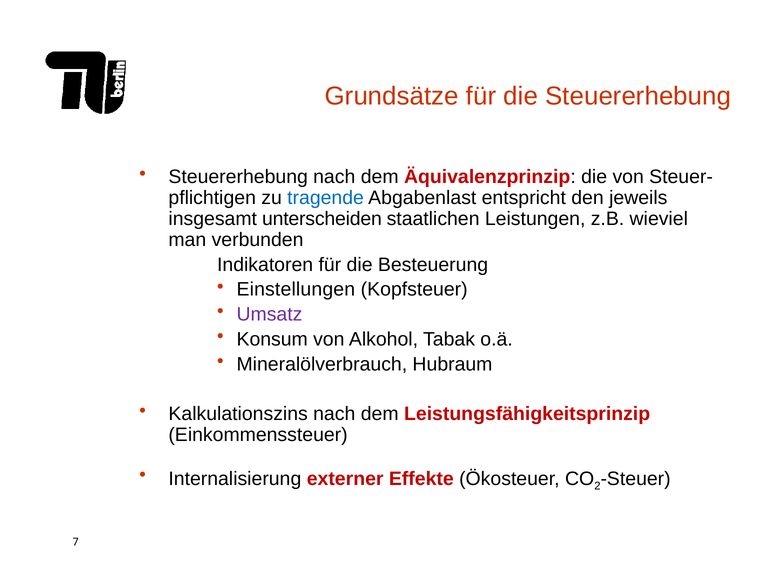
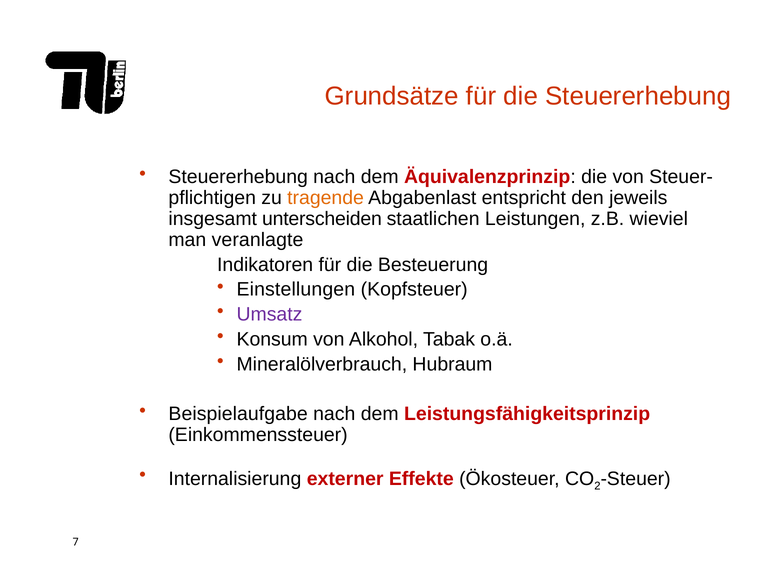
tragende colour: blue -> orange (326, 198)
verbunden: verbunden -> veranlagte (257, 240)
Kalkulationszins: Kalkulationszins -> Beispielaufgabe (238, 414)
